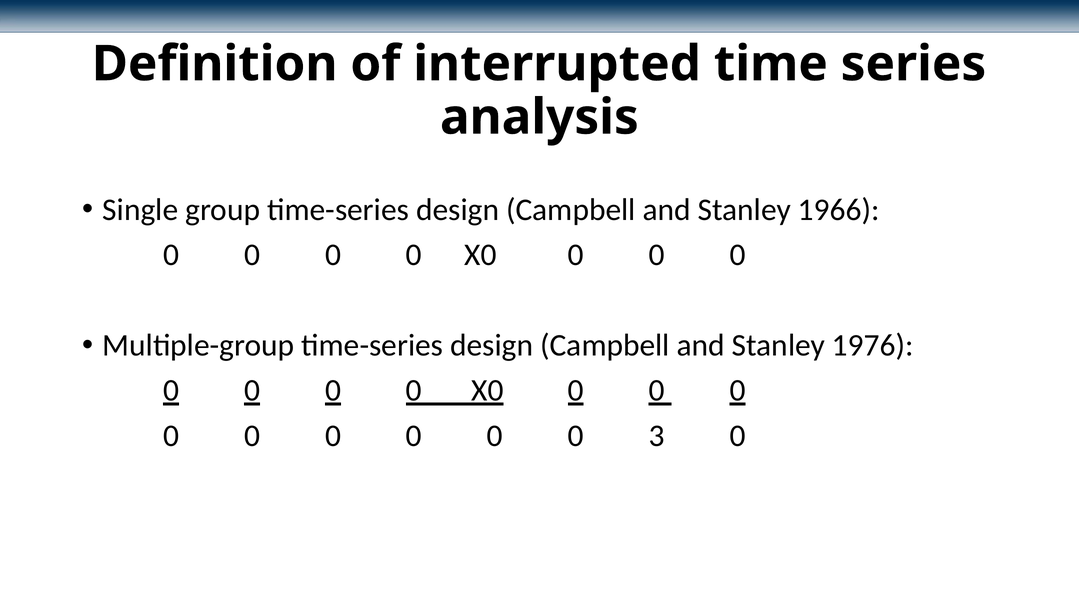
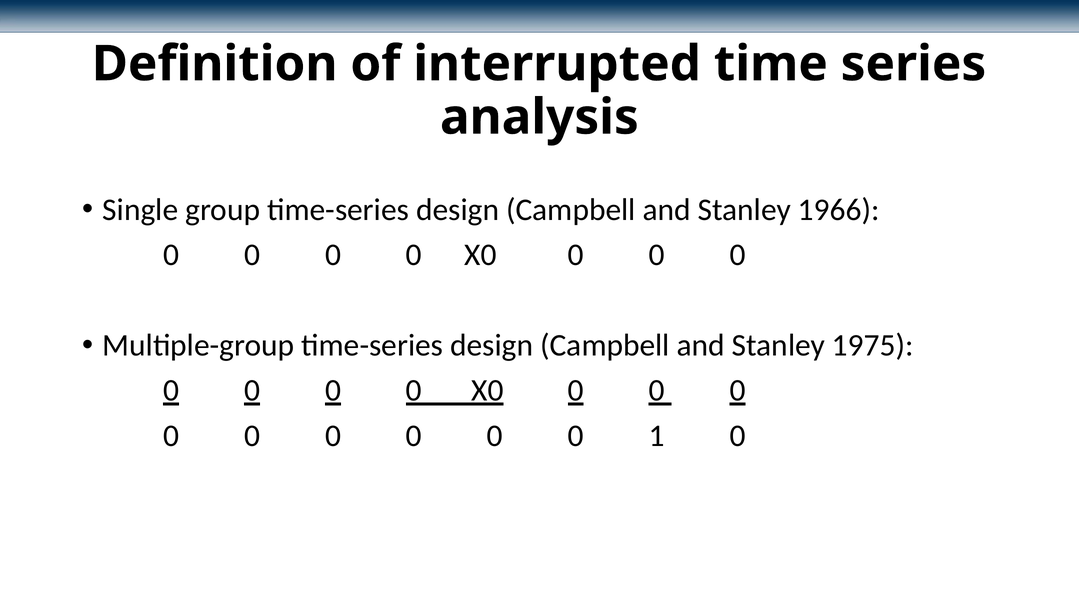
1976: 1976 -> 1975 (873, 345)
3: 3 -> 1 (657, 436)
